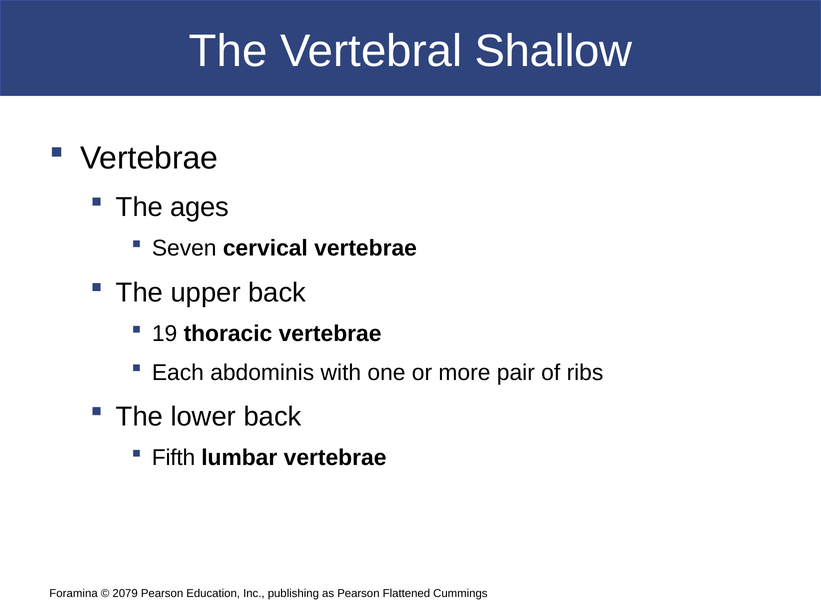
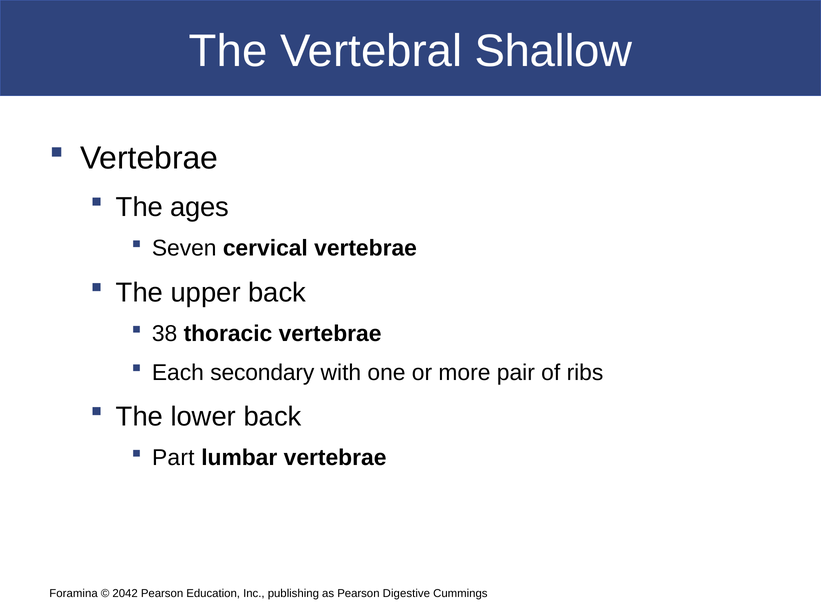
19: 19 -> 38 (165, 334)
abdominis: abdominis -> secondary (262, 372)
Fifth: Fifth -> Part (173, 458)
2079: 2079 -> 2042 (125, 593)
Flattened: Flattened -> Digestive (406, 593)
